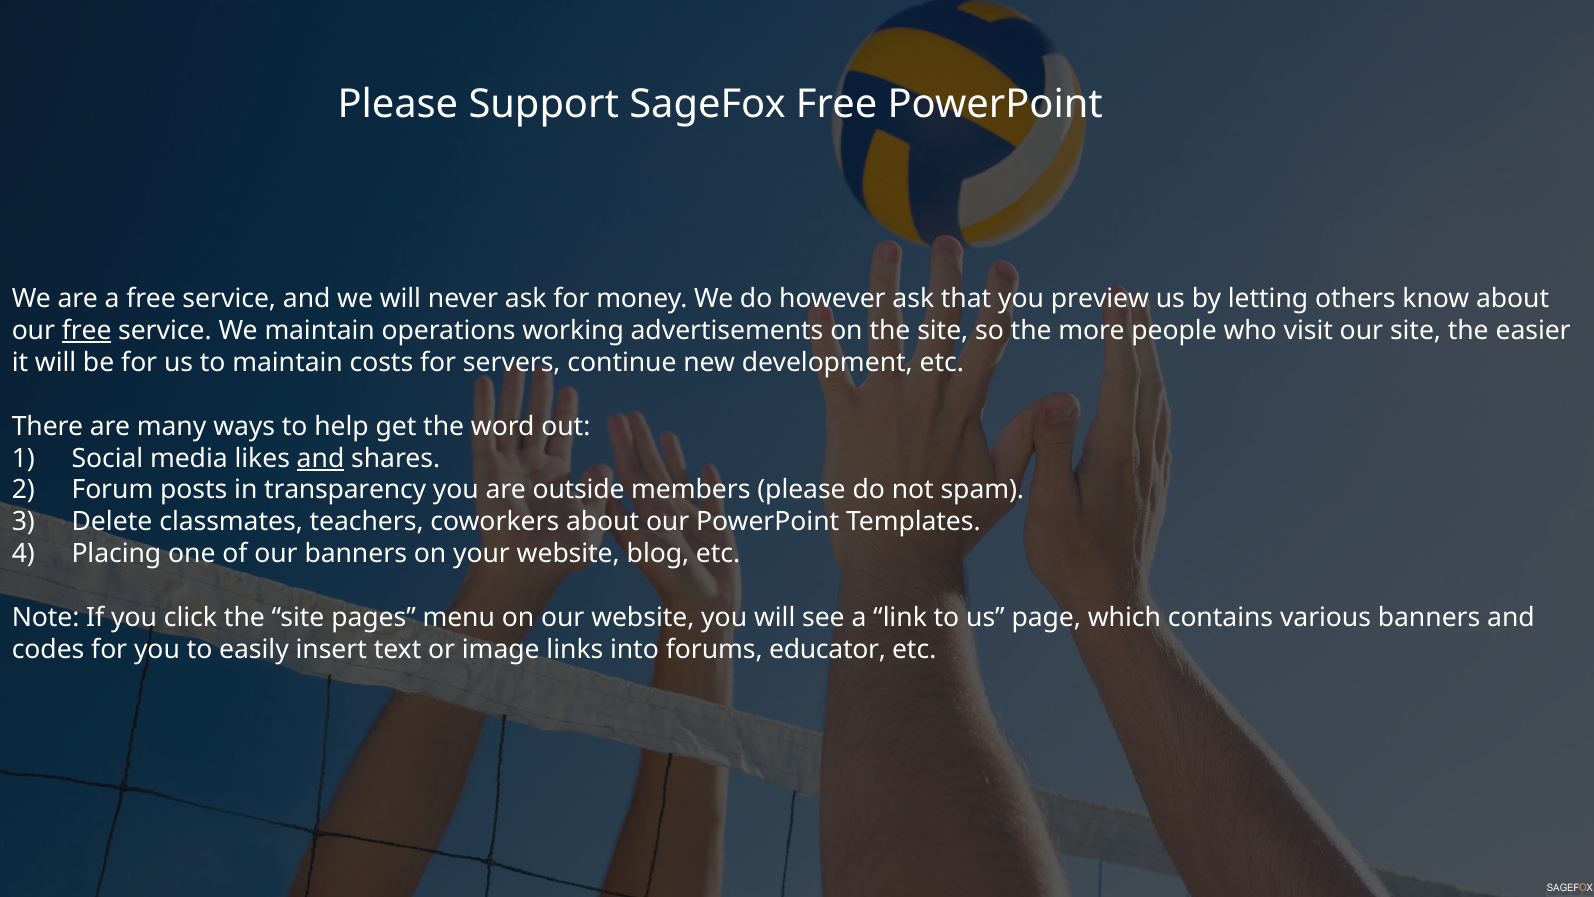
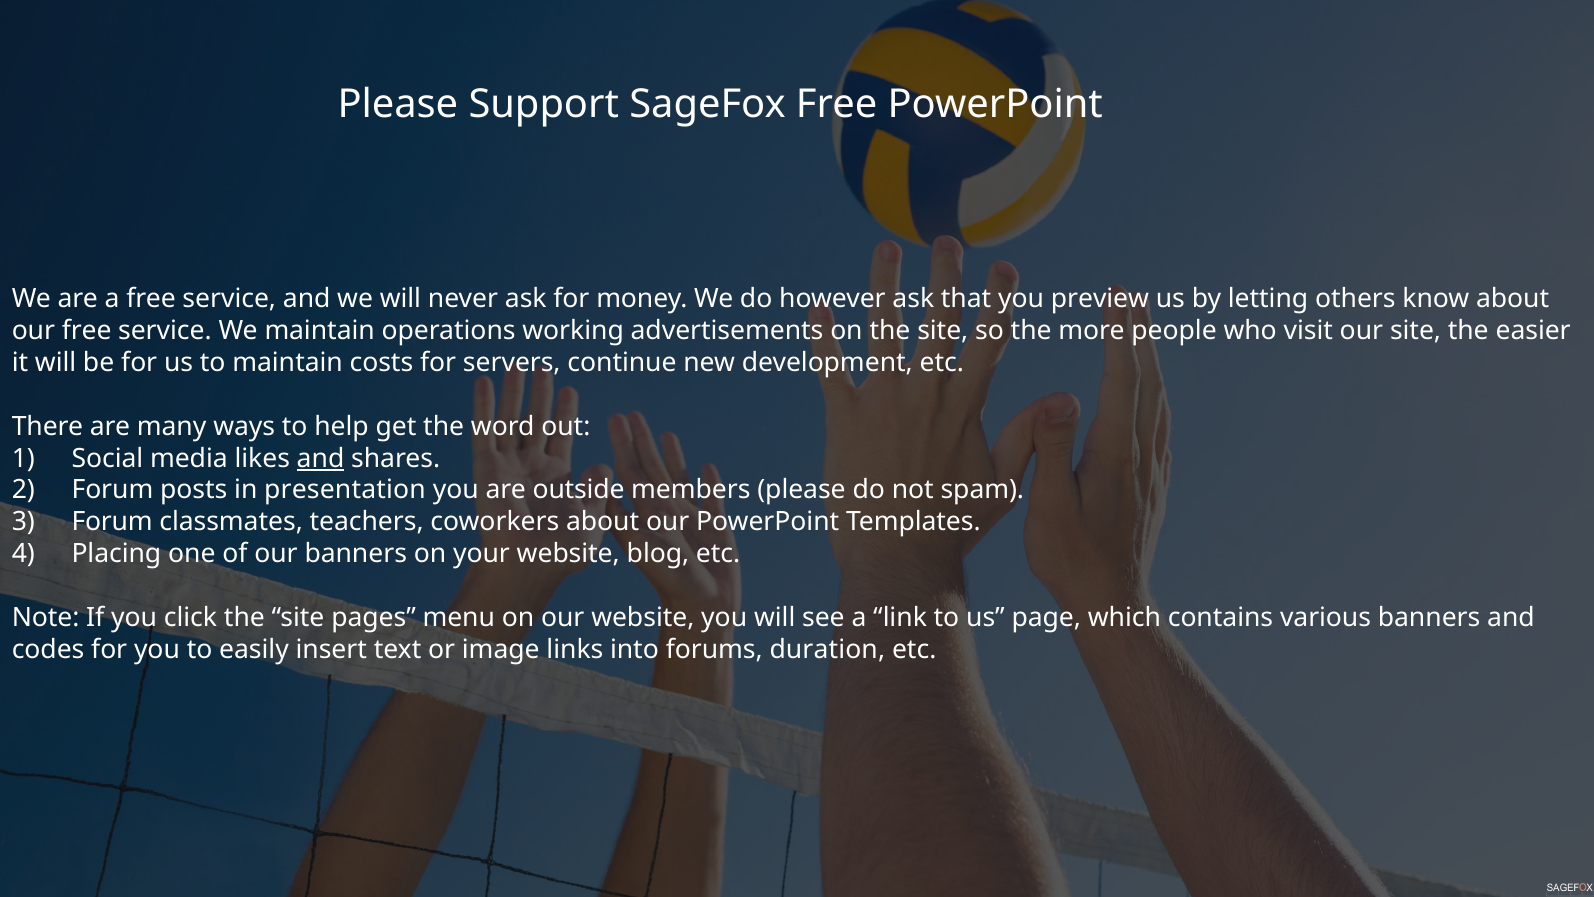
free underline: present -> none (87, 331)
transparency: transparency -> presentation (345, 490)
Delete: Delete -> Forum (112, 522)
educator: educator -> duration (827, 649)
